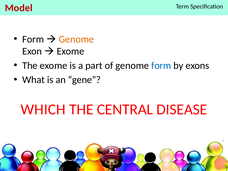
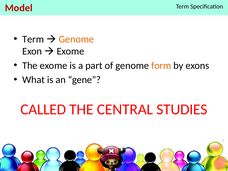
Form: Form -> Term (33, 39)
form colour: blue -> orange (161, 66)
WHICH: WHICH -> CALLED (43, 109)
DISEASE: DISEASE -> STUDIES (182, 109)
